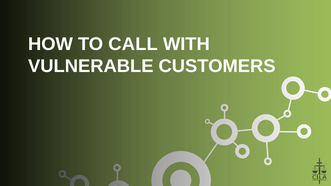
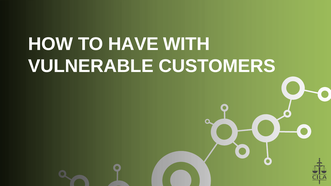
CALL: CALL -> HAVE (133, 44)
